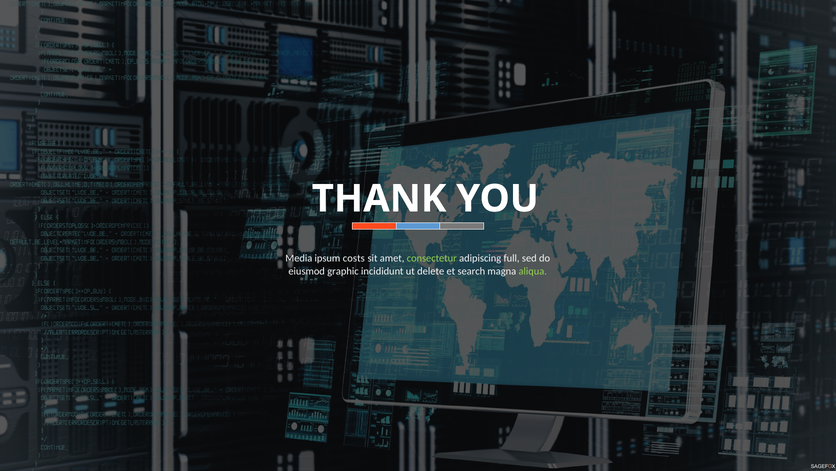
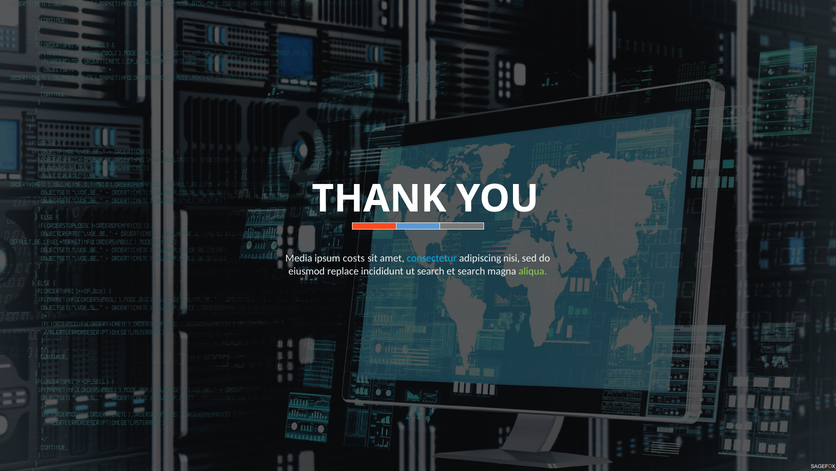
consectetur colour: light green -> light blue (432, 258)
full: full -> nisi (512, 258)
graphic: graphic -> replace (343, 271)
ut delete: delete -> search (431, 271)
